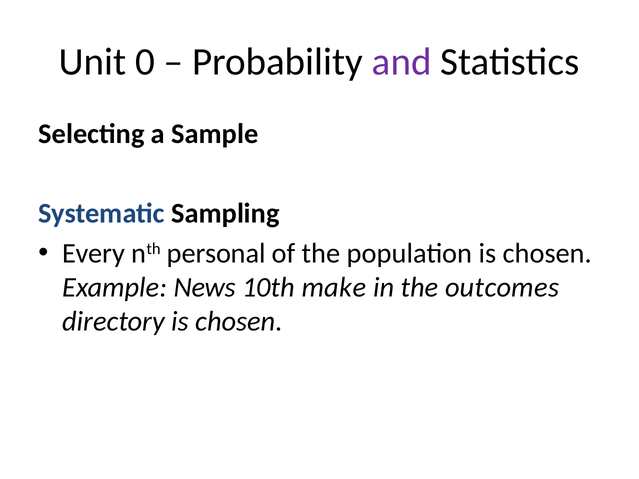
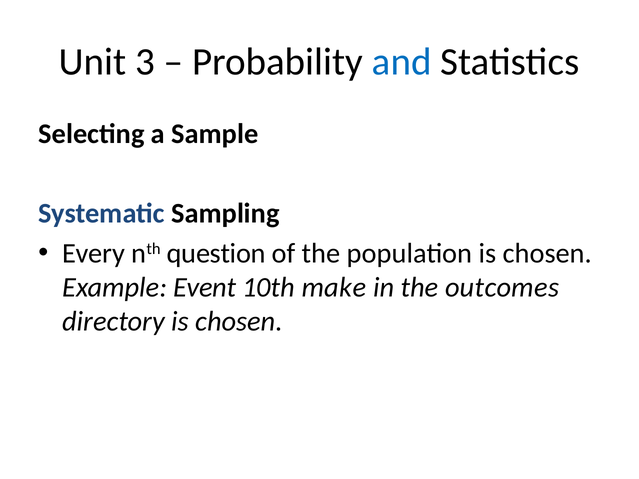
0: 0 -> 3 (145, 62)
and colour: purple -> blue (402, 62)
personal: personal -> question (216, 253)
News: News -> Event (205, 287)
